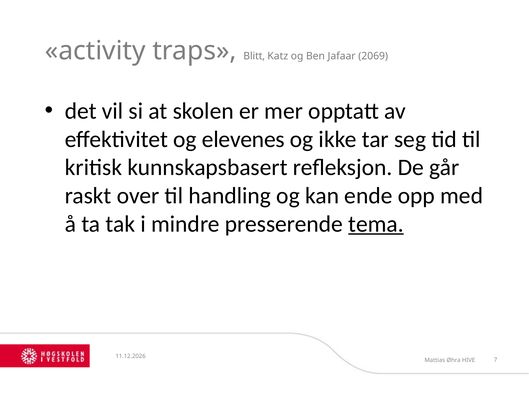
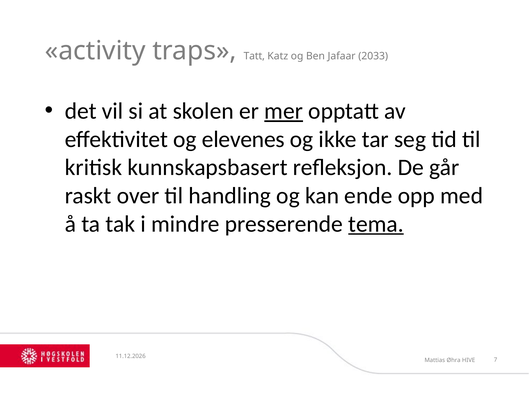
Blitt: Blitt -> Tatt (254, 56)
2069: 2069 -> 2033 (373, 56)
mer underline: none -> present (284, 111)
